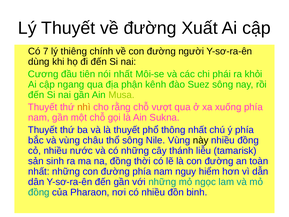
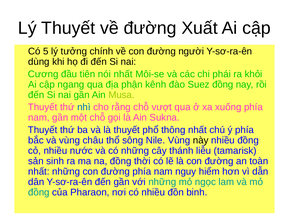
7: 7 -> 5 (46, 51)
thiêng: thiêng -> tưởng (74, 51)
Suez sông: sông -> đồng (223, 84)
nhì colour: orange -> blue (84, 107)
